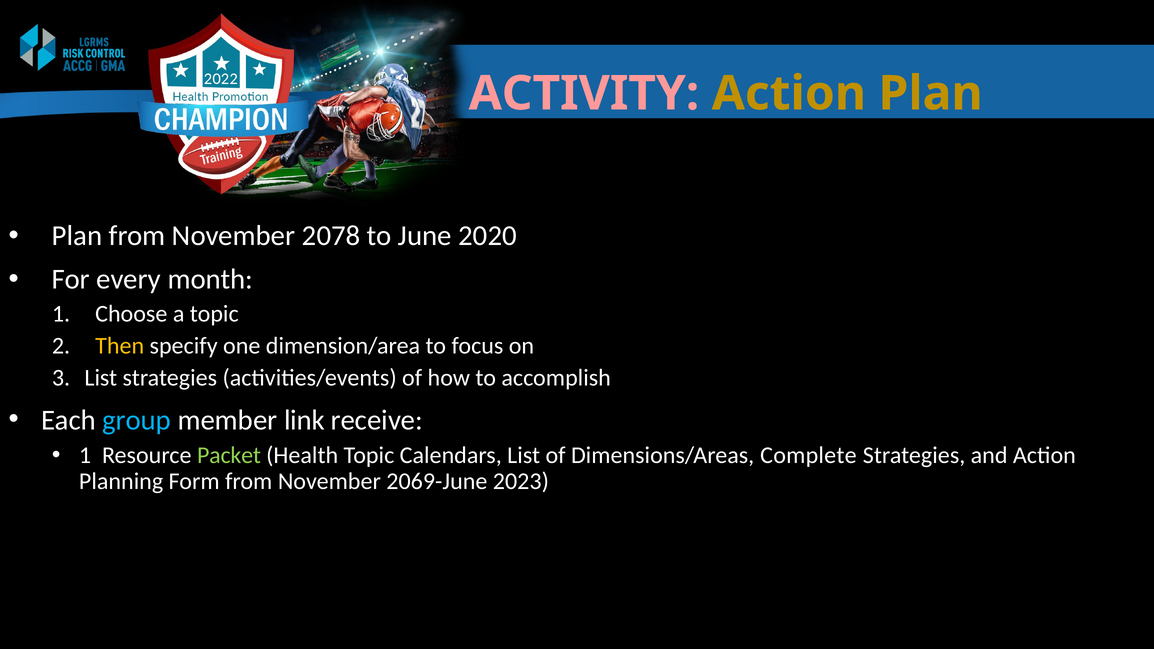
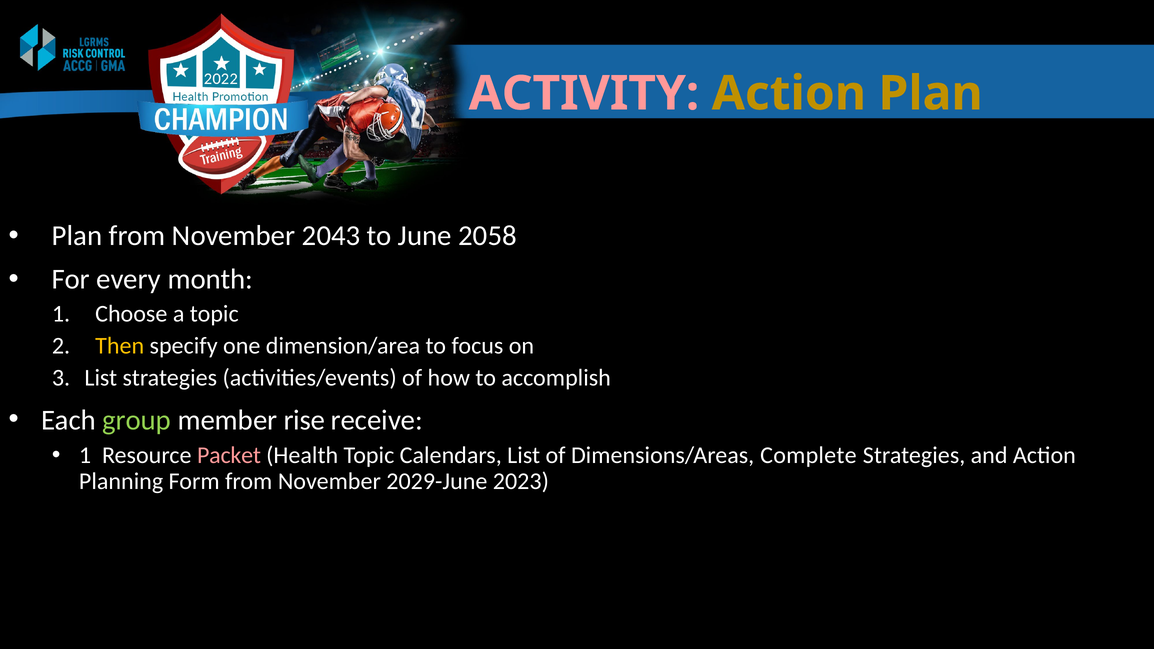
2078: 2078 -> 2043 (331, 236)
2020: 2020 -> 2058 (488, 236)
group colour: light blue -> light green (137, 420)
link: link -> rise (304, 420)
Packet colour: light green -> pink (229, 455)
2069-June: 2069-June -> 2029-June (437, 481)
